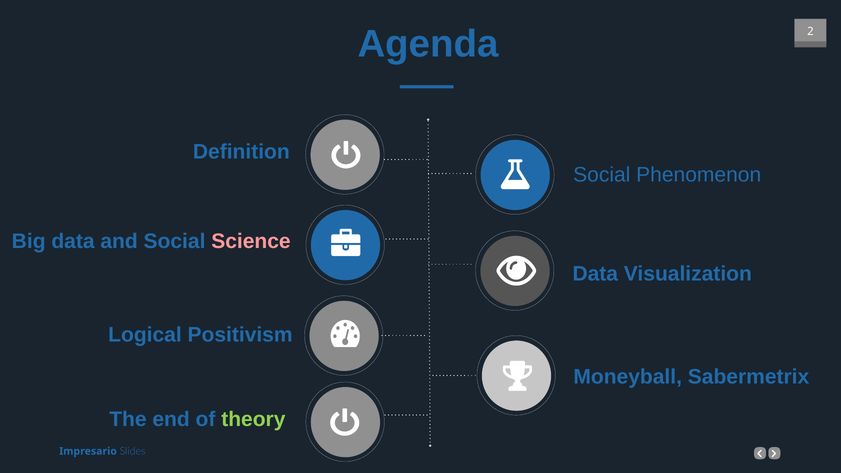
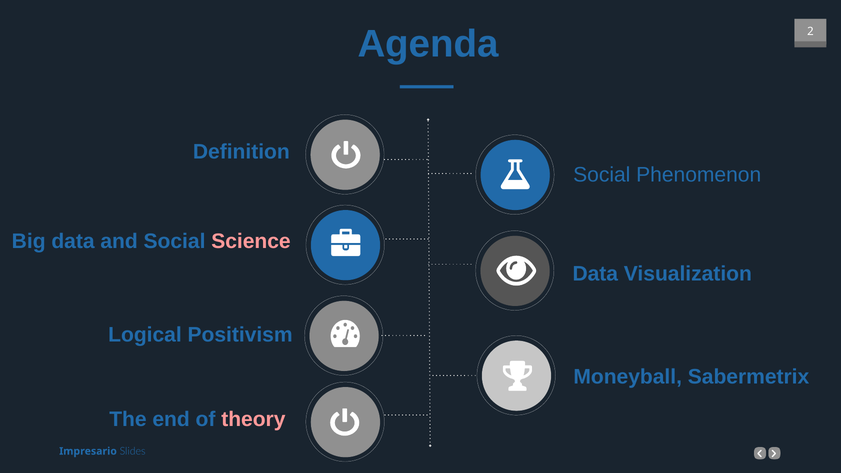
theory colour: light green -> pink (253, 419)
